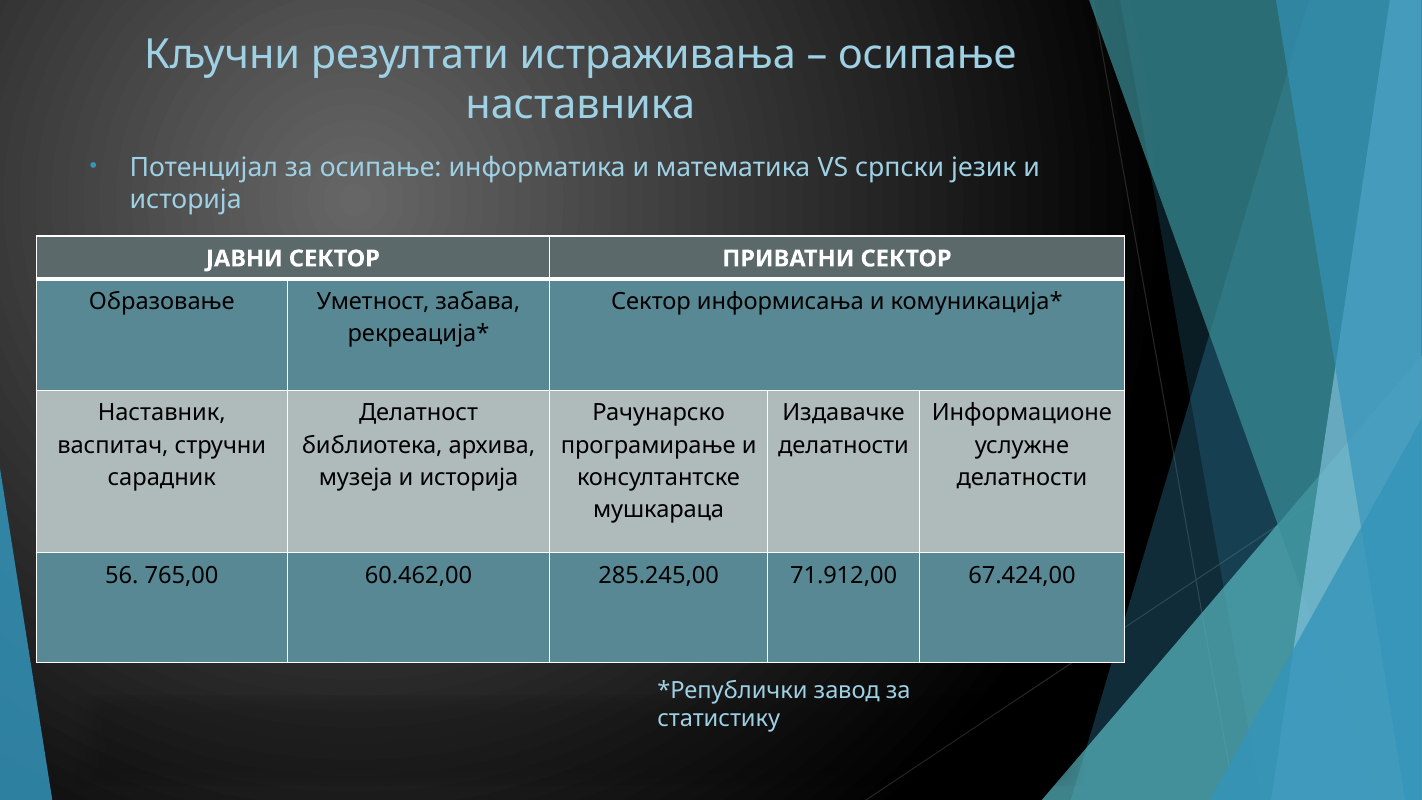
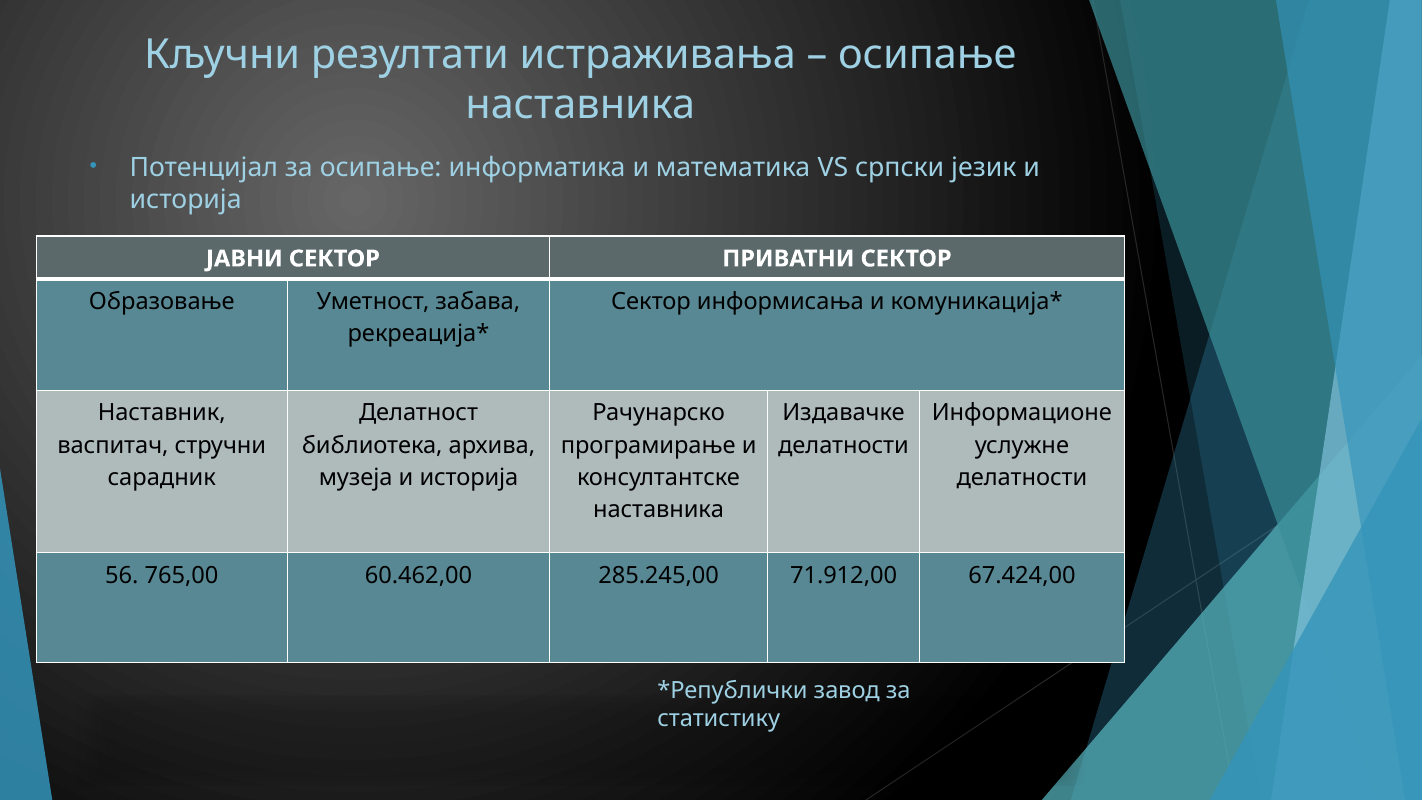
мушкараца: мушкараца -> наставника (659, 510)
